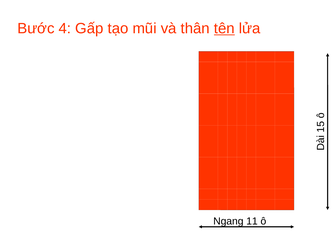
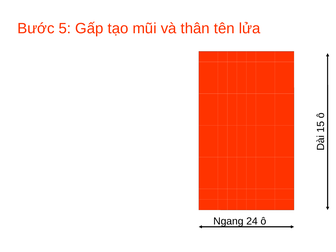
Bước 4: 4 -> 5 (65, 28)
tên underline: present -> none (224, 28)
11: 11 -> 24 (252, 221)
